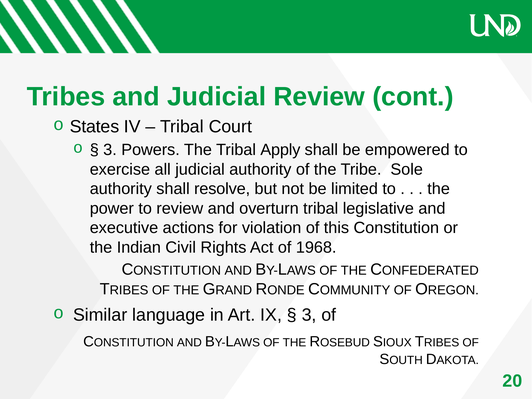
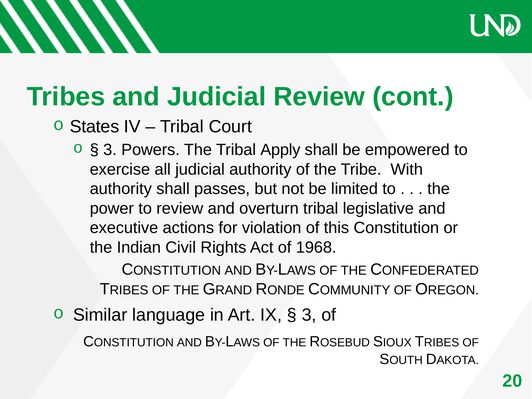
Sole: Sole -> With (407, 169)
resolve: resolve -> passes (222, 189)
